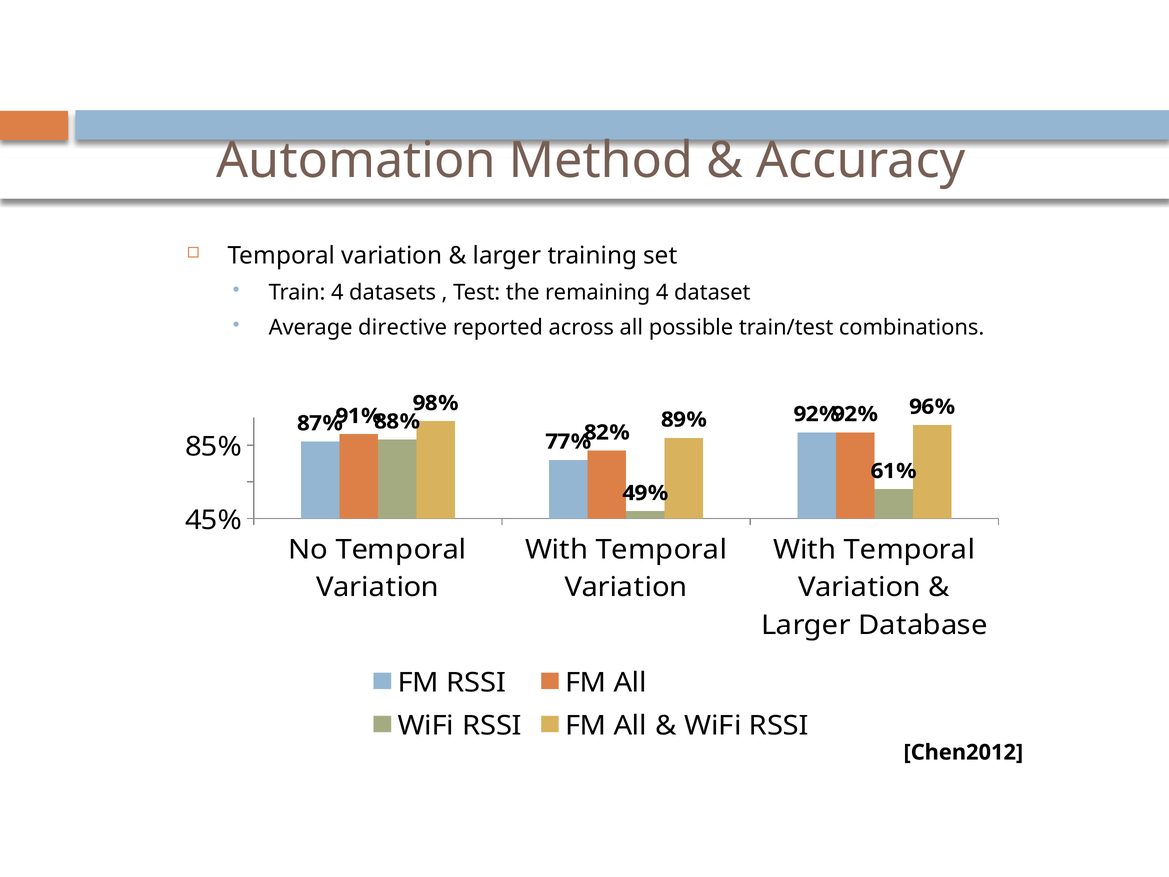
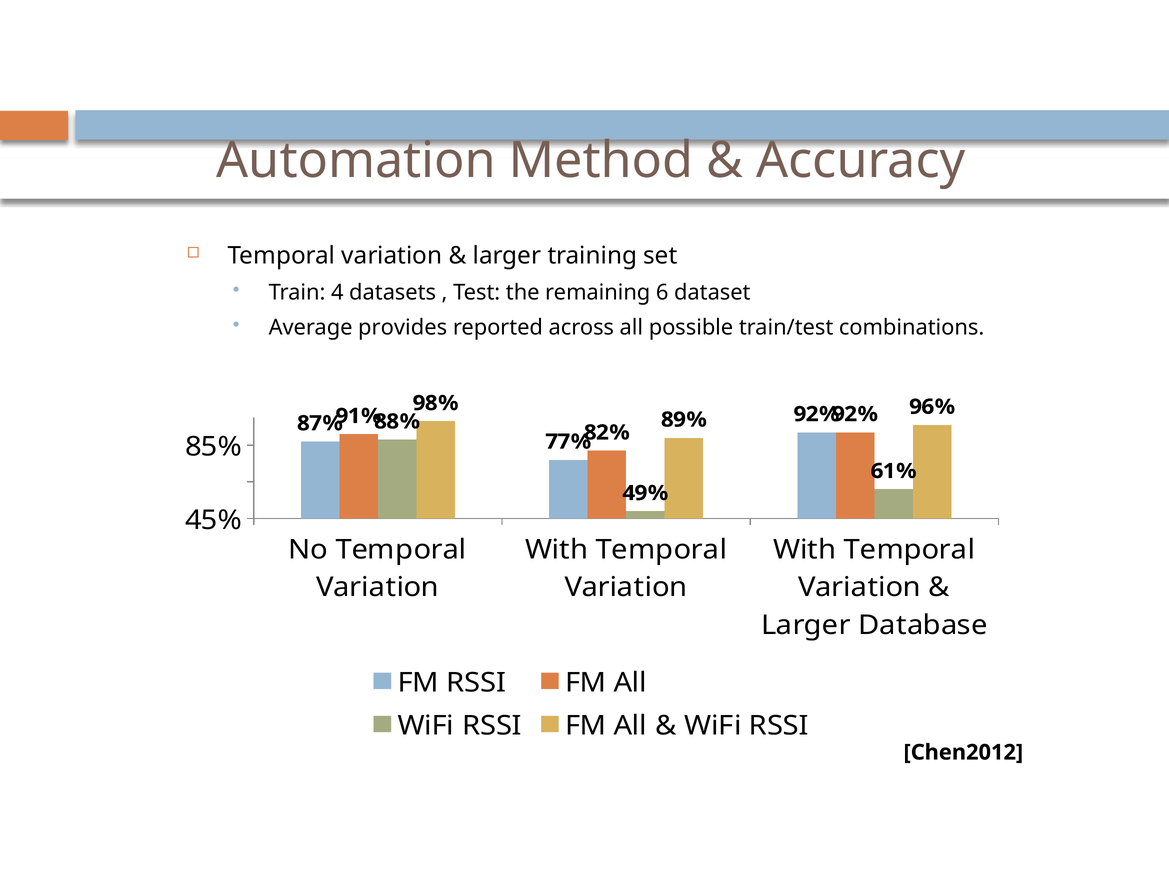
remaining 4: 4 -> 6 (662, 292)
directive: directive -> provides (403, 327)
